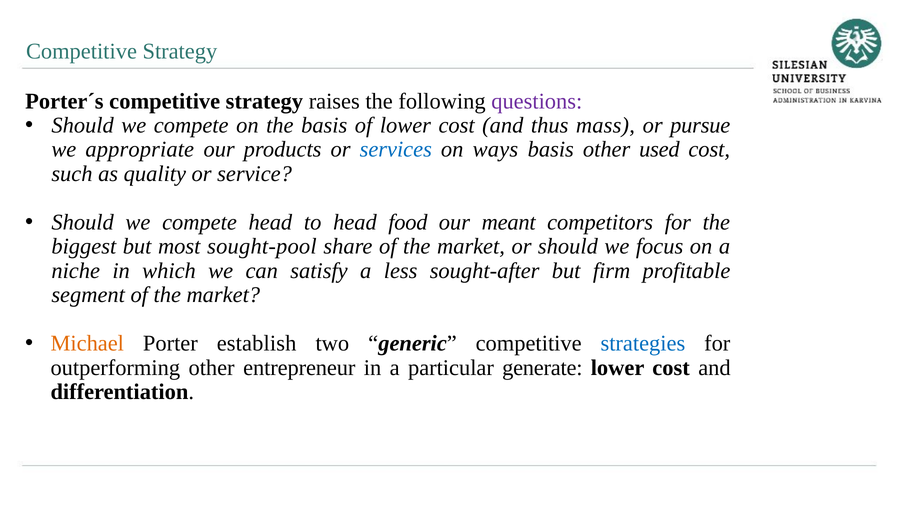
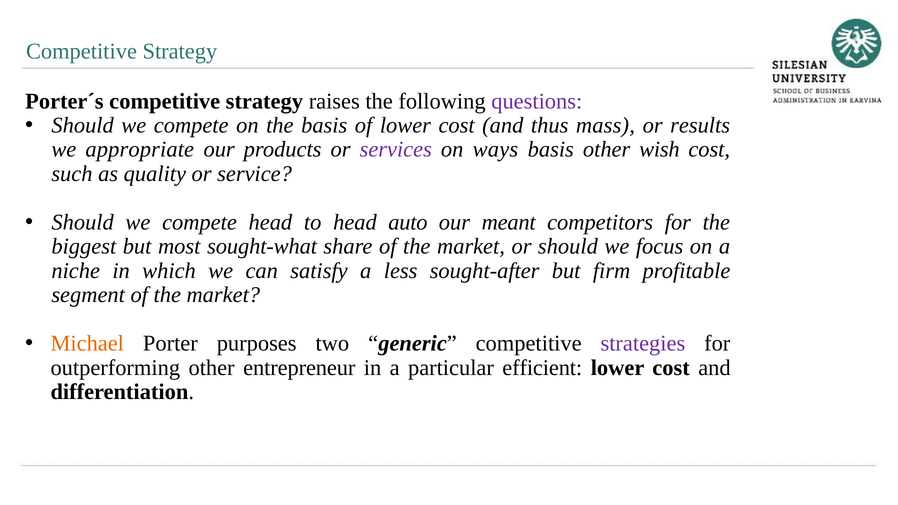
pursue: pursue -> results (700, 125)
services colour: blue -> purple (396, 150)
used: used -> wish (659, 150)
food: food -> auto (408, 222)
sought-pool: sought-pool -> sought-what (262, 247)
establish: establish -> purposes (257, 343)
strategies colour: blue -> purple (643, 343)
generate: generate -> efficient (542, 368)
